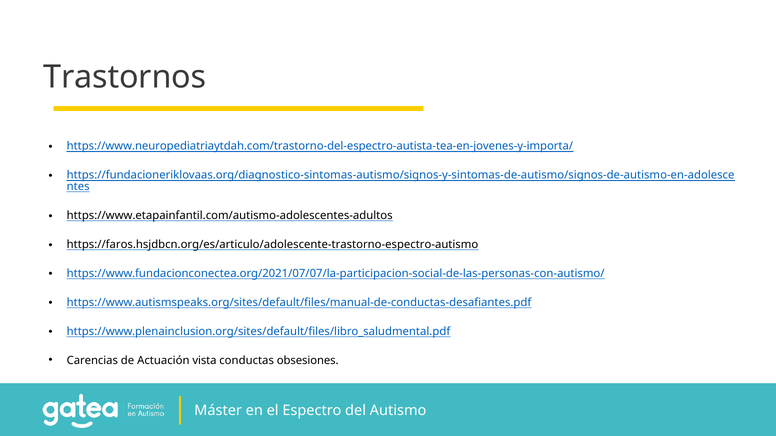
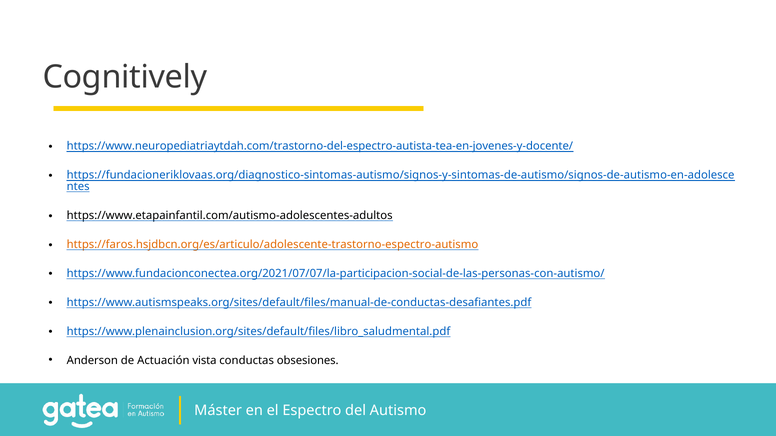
Trastornos: Trastornos -> Cognitively (125, 77)
https://www.neuropediatriaytdah.com/trastorno-del-espectro-autista-tea-en-jovenes-y-importa/: https://www.neuropediatriaytdah.com/trastorno-del-espectro-autista-tea-en-jovenes-y-importa/ -> https://www.neuropediatriaytdah.com/trastorno-del-espectro-autista-tea-en-jovenes-y-docente/ (320, 146)
https://faros.hsjdbcn.org/es/articulo/adolescente-trastorno-espectro-autismo colour: black -> orange (272, 245)
Carencias: Carencias -> Anderson (92, 361)
